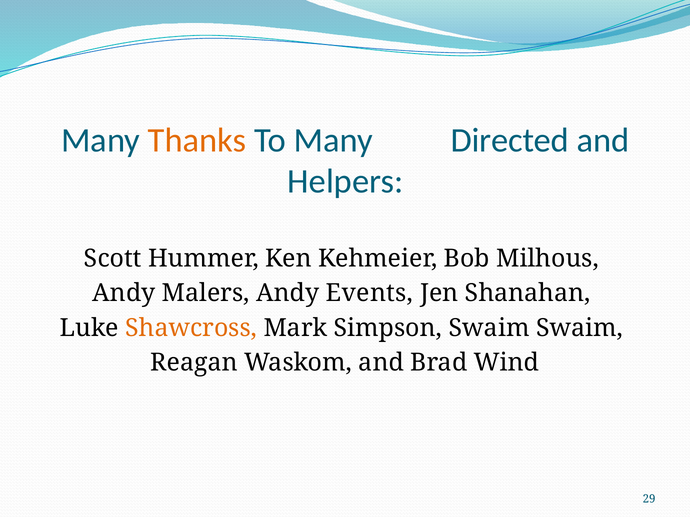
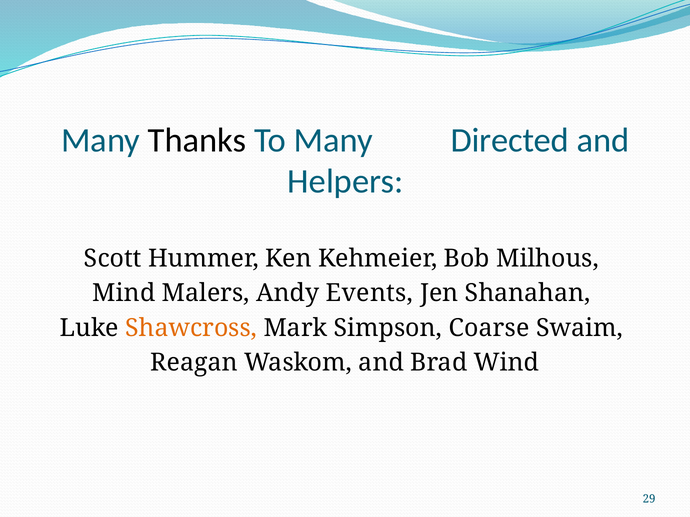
Thanks colour: orange -> black (197, 140)
Andy: Andy -> Mind (124, 293)
Simpson Swaim: Swaim -> Coarse (489, 328)
